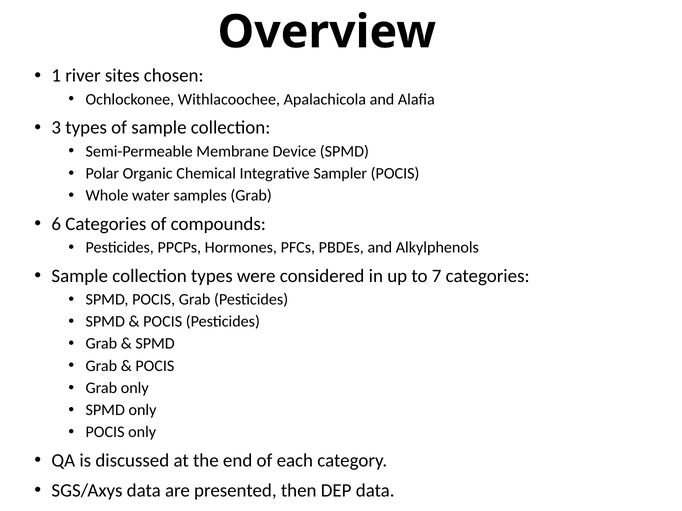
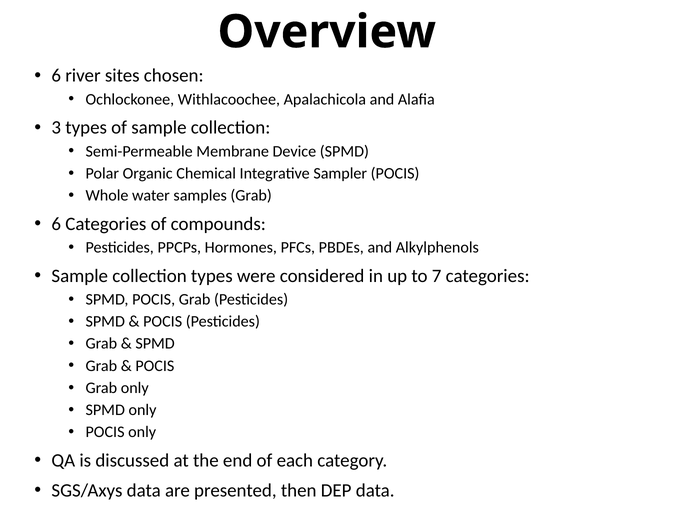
1: 1 -> 6 (56, 76)
